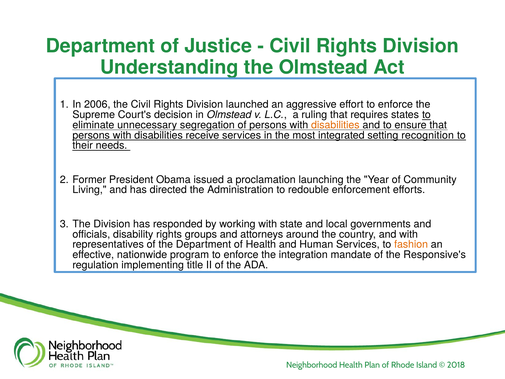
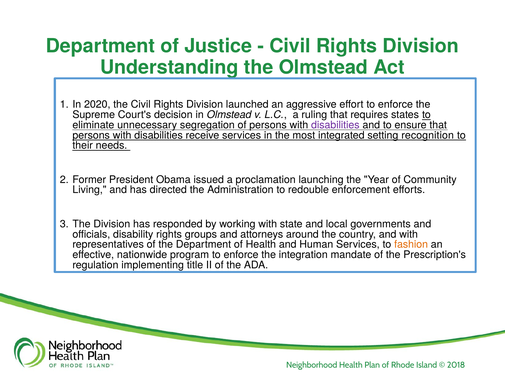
2006: 2006 -> 2020 (97, 104)
disabilities colour: orange -> purple (335, 125)
Responsive's: Responsive's -> Prescription's (435, 255)
